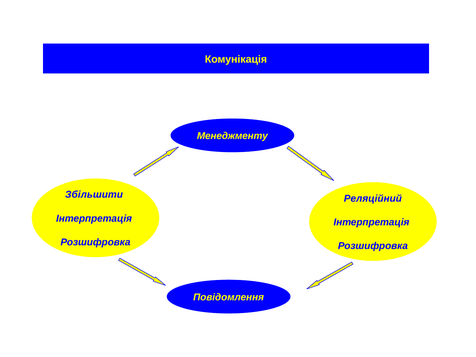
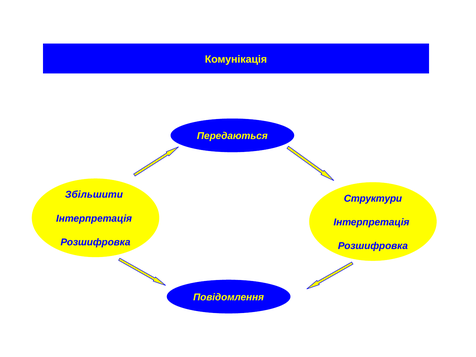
Менеджменту: Менеджменту -> Передаються (232, 136)
Реляційний: Реляційний -> Структури (373, 198)
